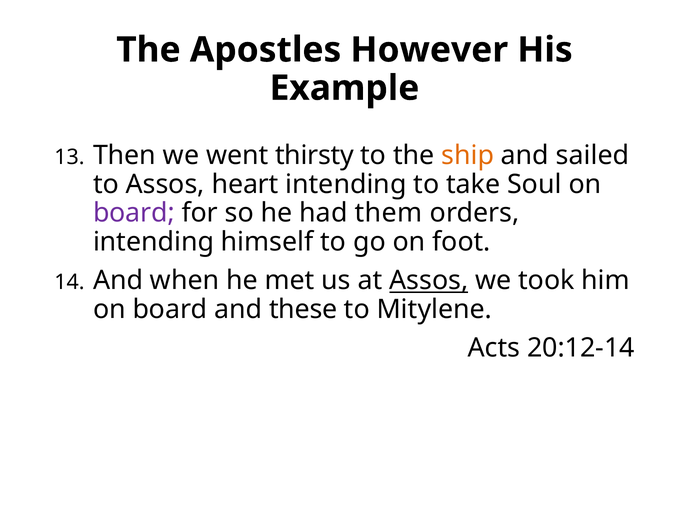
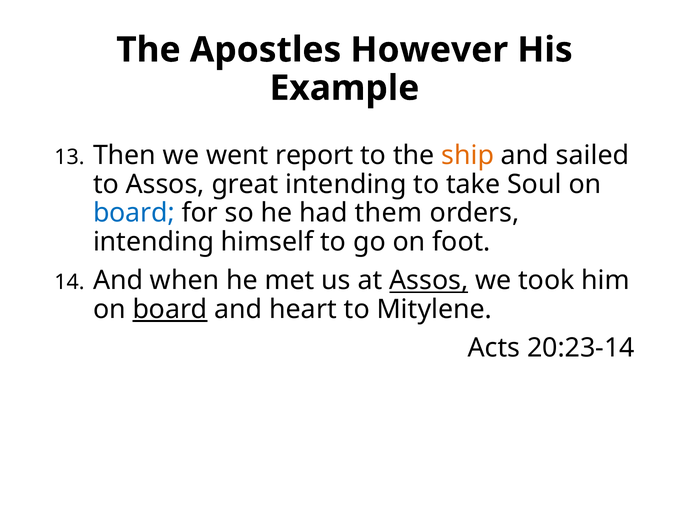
thirsty: thirsty -> report (314, 155)
heart: heart -> great (245, 184)
board colour: purple -> blue (134, 213)
board underline: none -> present (170, 309)
these: these -> heart (303, 309)
20:12-14: 20:12-14 -> 20:23-14 (581, 348)
